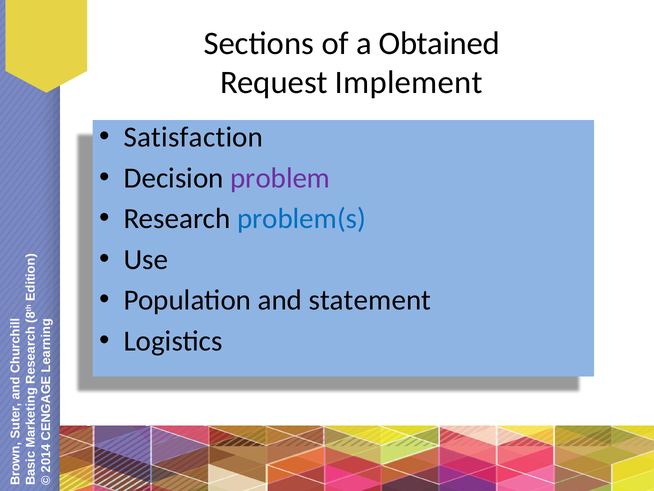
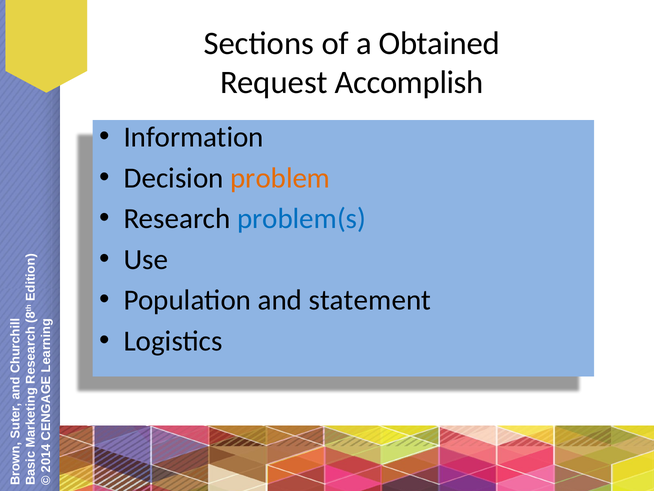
Implement: Implement -> Accomplish (409, 82)
Satisfaction: Satisfaction -> Information (194, 137)
problem colour: purple -> orange (280, 178)
